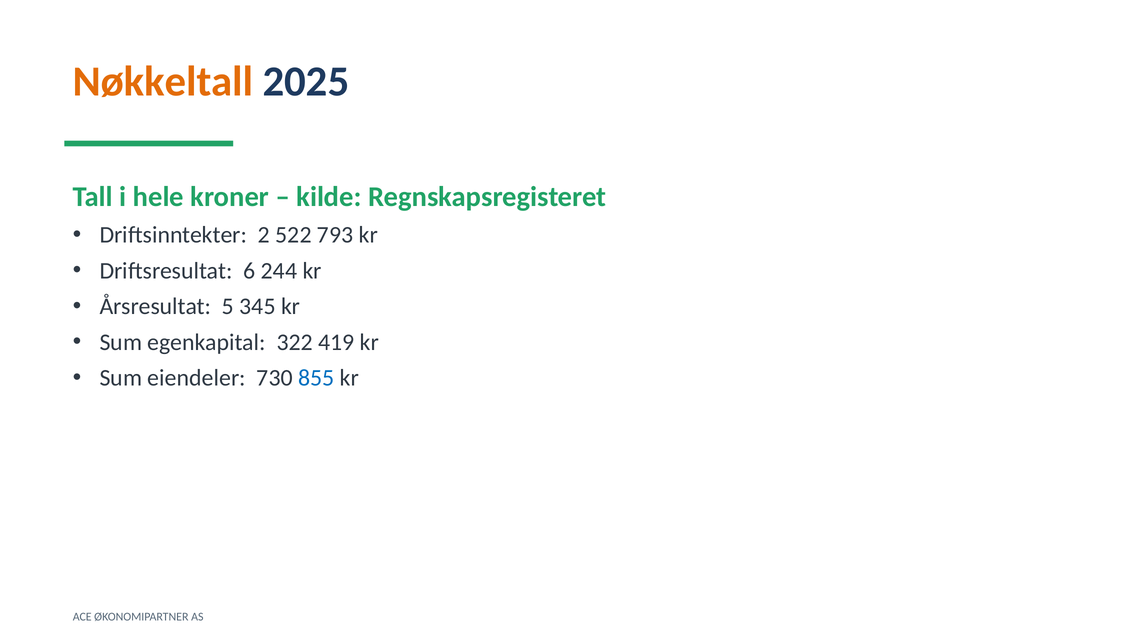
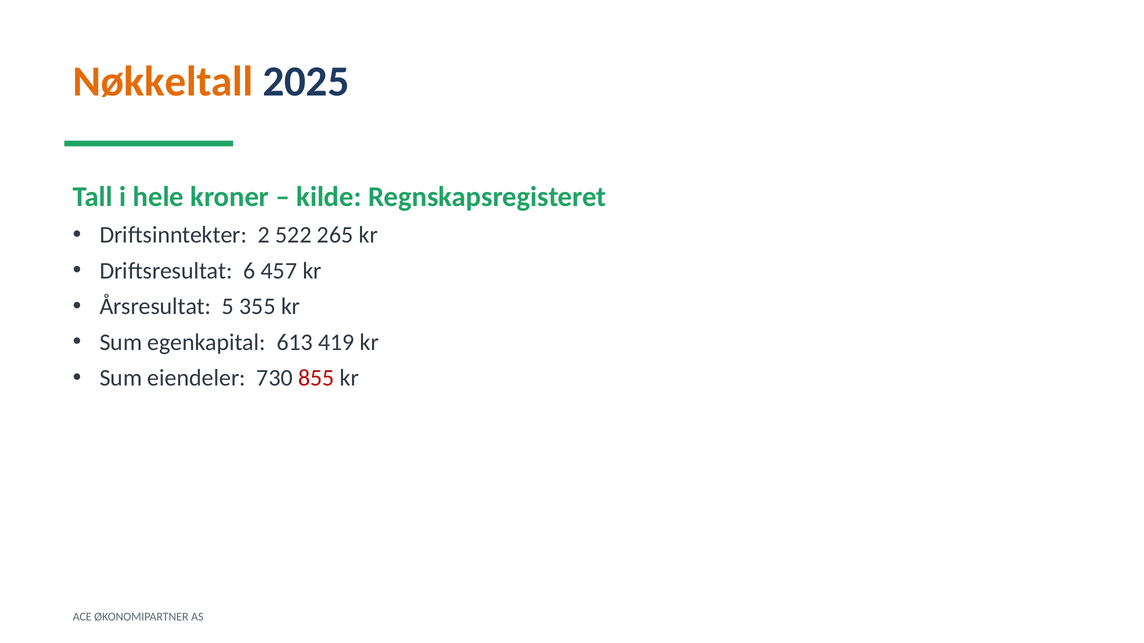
793: 793 -> 265 (335, 235)
244: 244 -> 457 (279, 271)
345: 345 -> 355 (258, 307)
322: 322 -> 613 (295, 343)
855 colour: blue -> red (316, 378)
